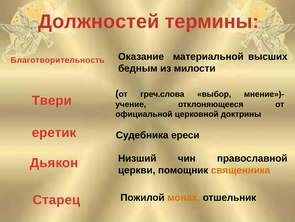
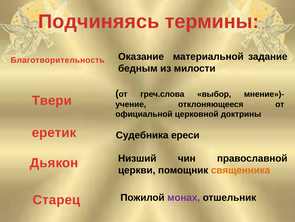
Должностей: Должностей -> Подчиняясь (99, 22)
высших: высших -> задание (268, 56)
монах colour: orange -> purple (184, 197)
